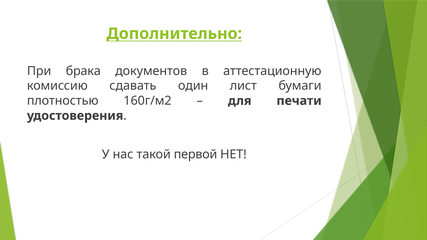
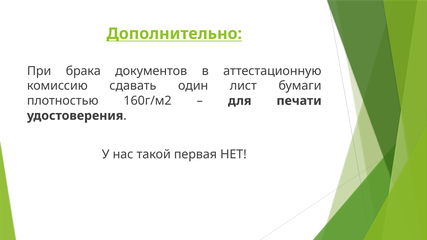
первой: первой -> первая (195, 155)
